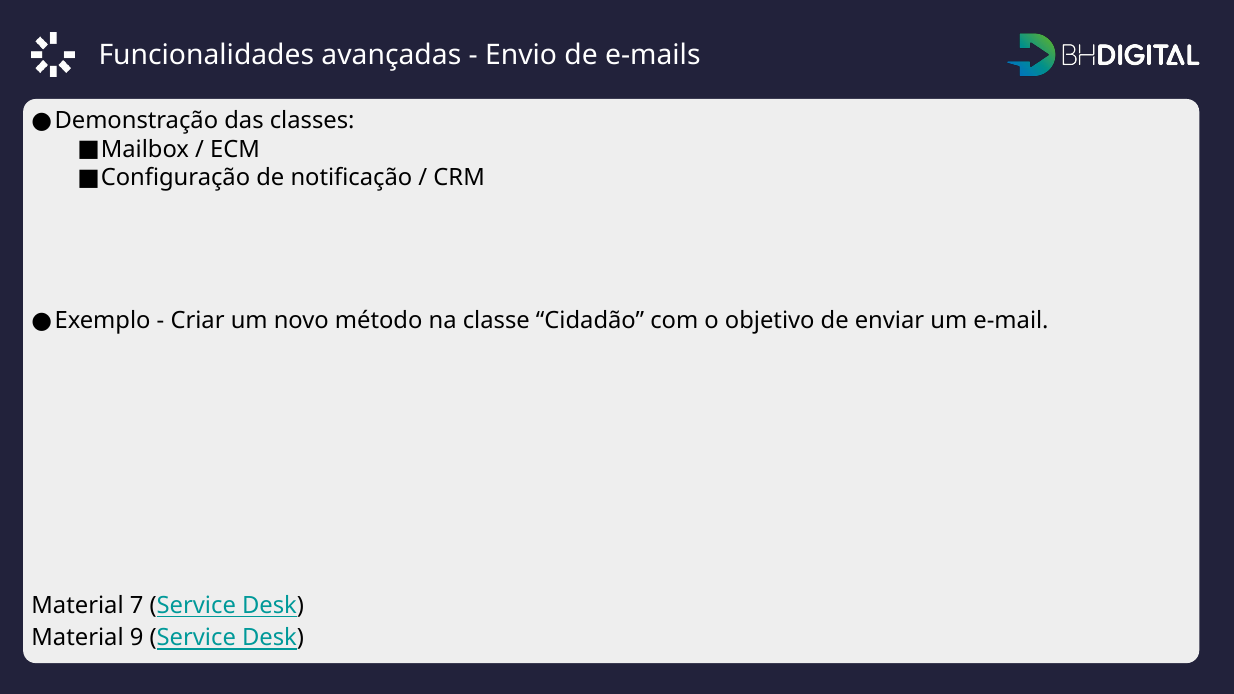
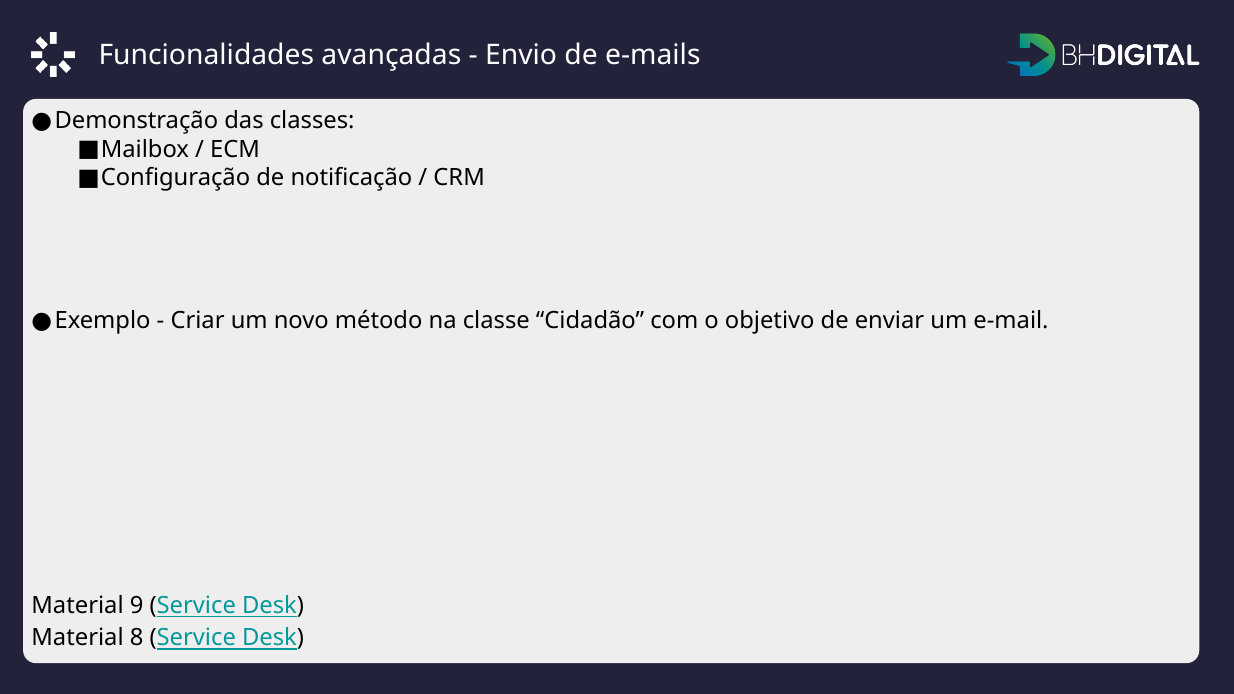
7: 7 -> 9 (137, 606)
9: 9 -> 8 (137, 638)
